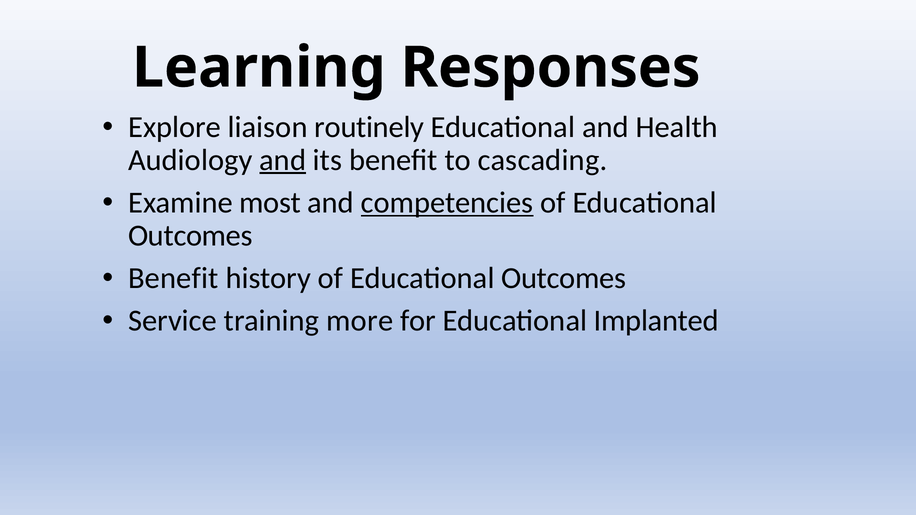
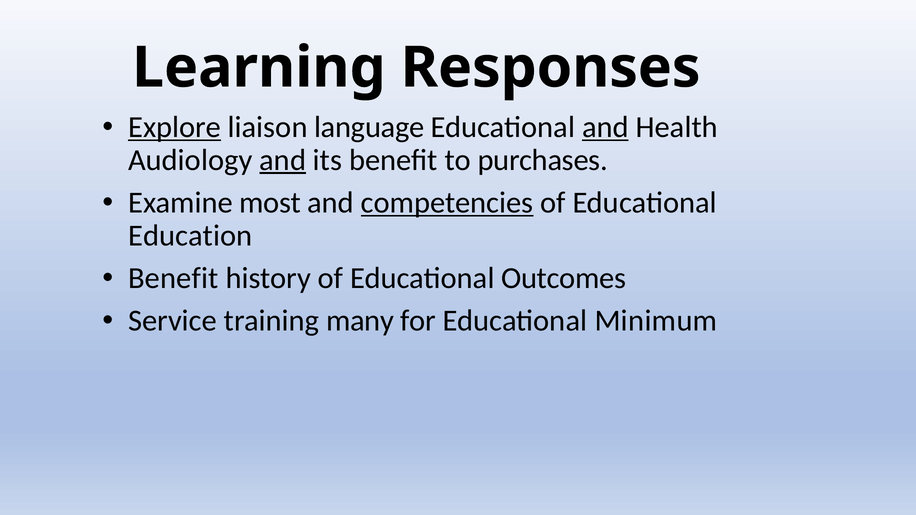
Explore underline: none -> present (175, 127)
routinely: routinely -> language (369, 127)
and underline: none -> present (605, 127)
cascading: cascading -> purchases (543, 160)
Outcomes: Outcomes -> Education (190, 236)
more: more -> many (360, 321)
Implanted: Implanted -> Minimum (656, 321)
